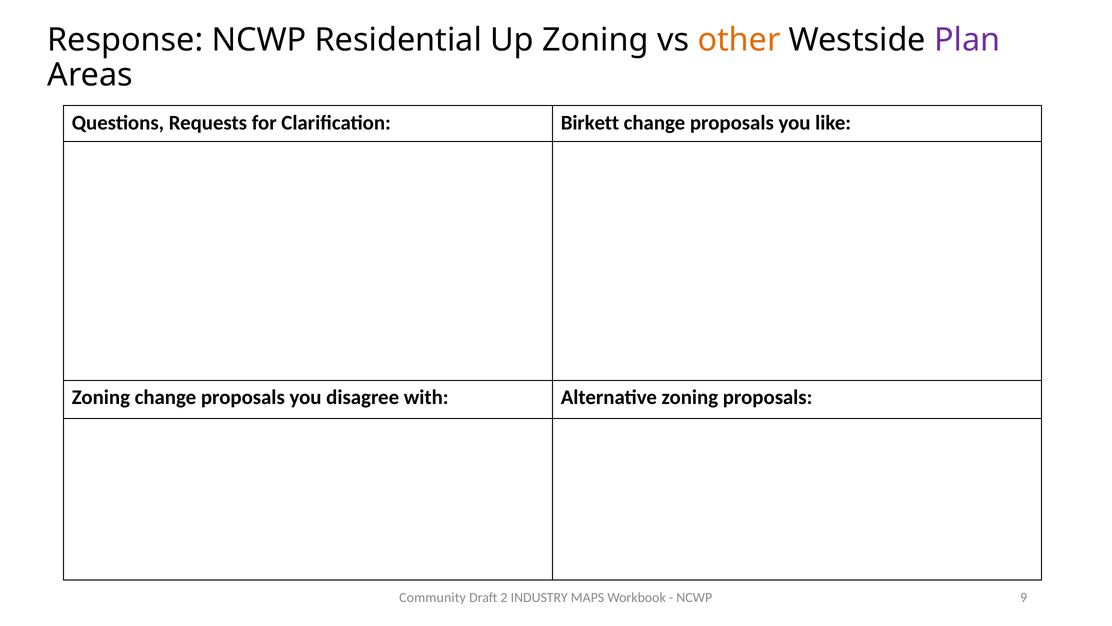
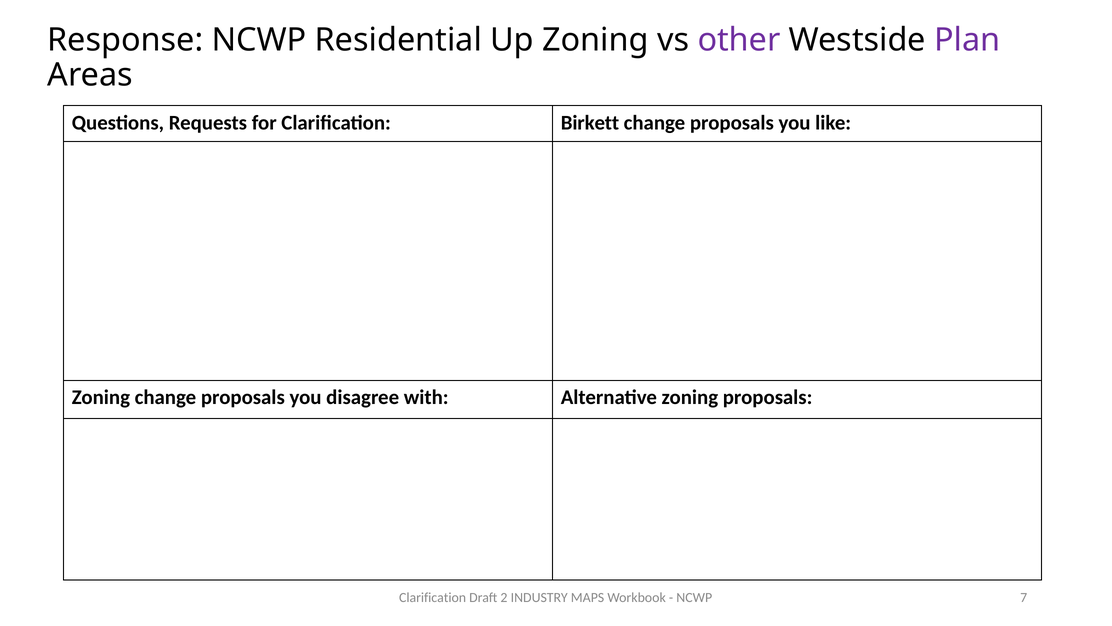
other colour: orange -> purple (739, 40)
Community: Community -> Clarification (433, 597)
9: 9 -> 7 (1024, 597)
